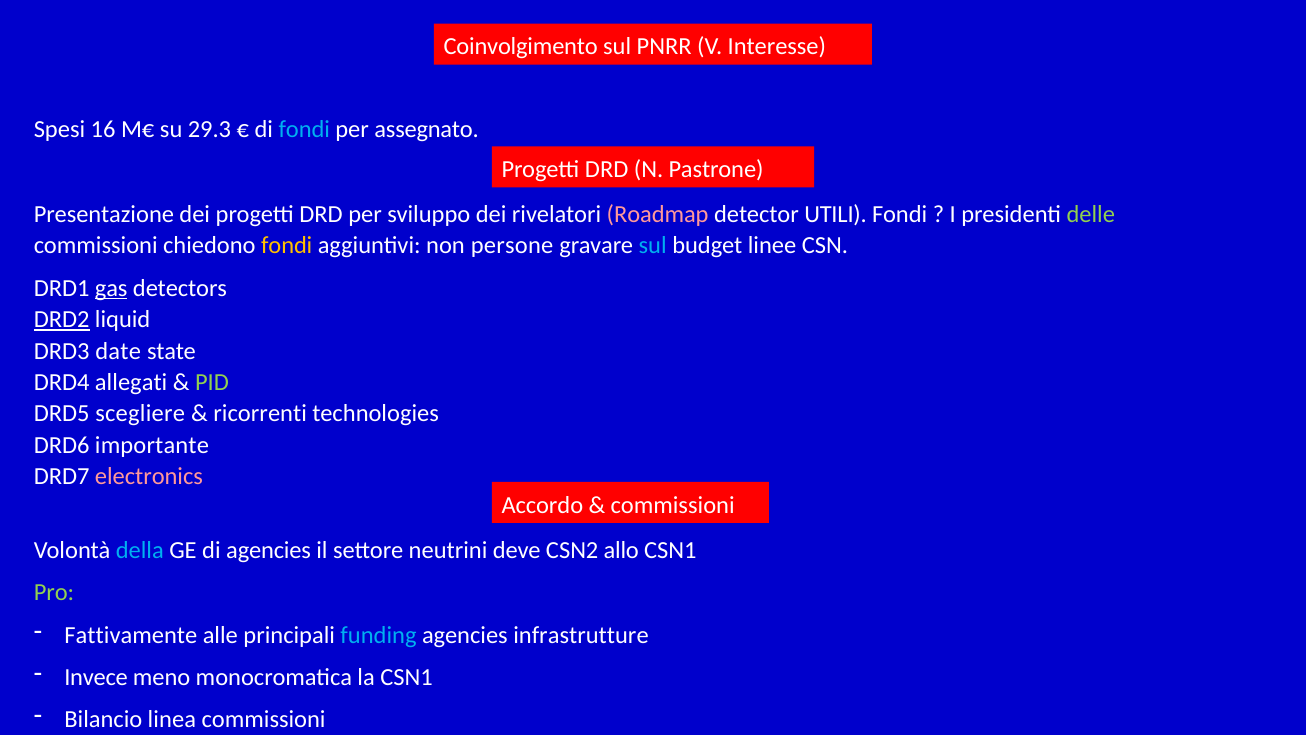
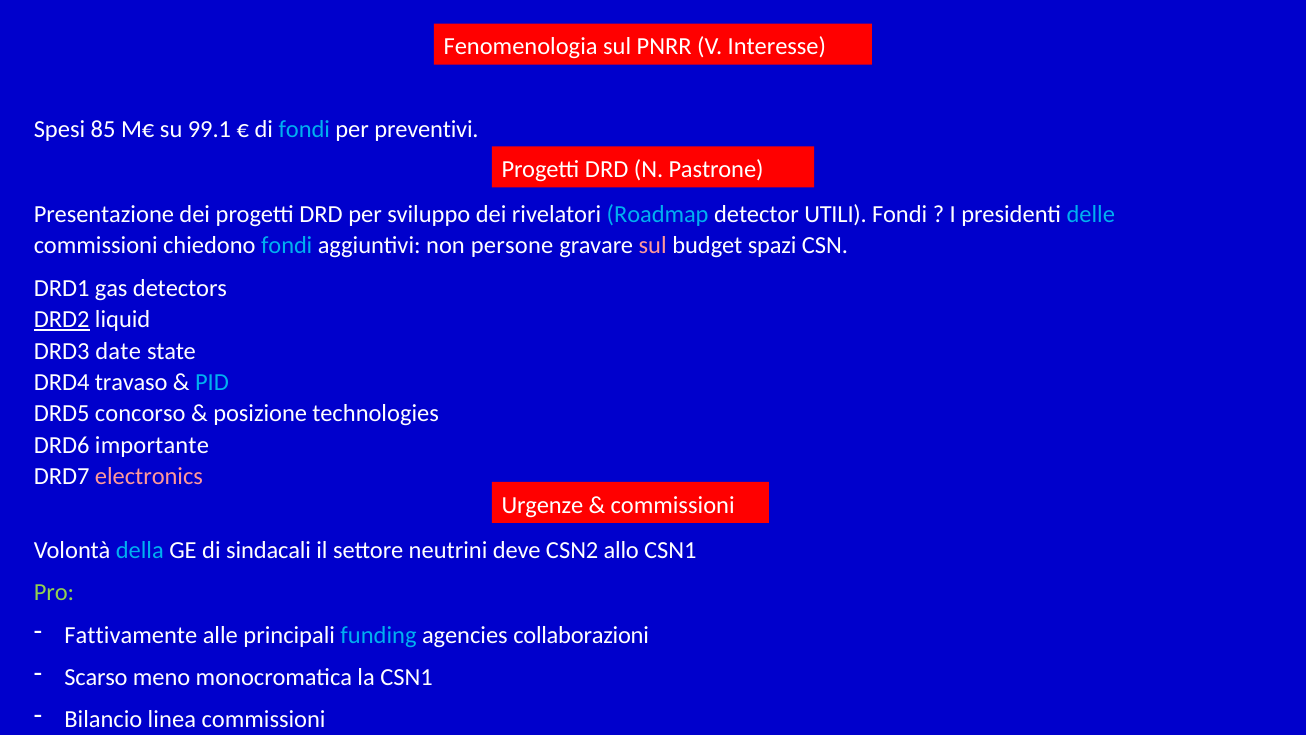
Coinvolgimento: Coinvolgimento -> Fenomenologia (521, 47)
16: 16 -> 85 (103, 130)
29.3: 29.3 -> 99.1 (209, 130)
assegnato: assegnato -> preventivi (427, 130)
Roadmap colour: pink -> light blue (658, 214)
delle colour: light green -> light blue (1091, 214)
fondi colour: yellow -> light blue (287, 246)
sul colour: light blue -> pink (653, 246)
linee: linee -> spazi (772, 246)
gas underline: present -> none (111, 288)
allegati: allegati -> travaso (131, 382)
PID colour: light green -> light blue (212, 382)
scegliere: scegliere -> concorso (140, 414)
ricorrenti: ricorrenti -> posizione (260, 414)
Accordo: Accordo -> Urgenze (542, 505)
di agencies: agencies -> sindacali (269, 550)
infrastrutture: infrastrutture -> collaborazioni (581, 635)
Invece: Invece -> Scarso (96, 677)
